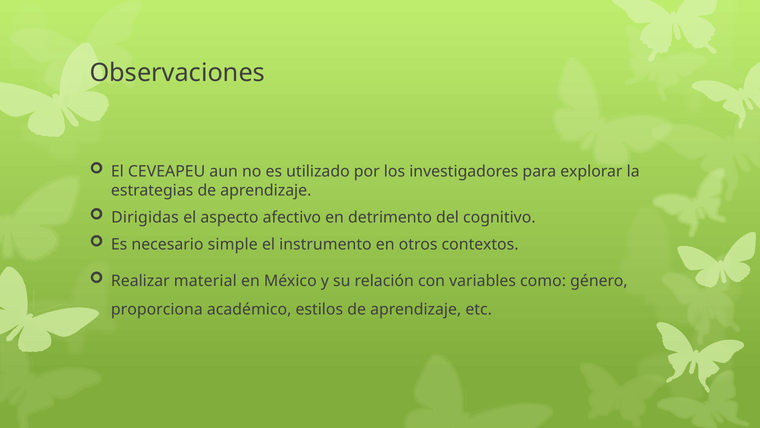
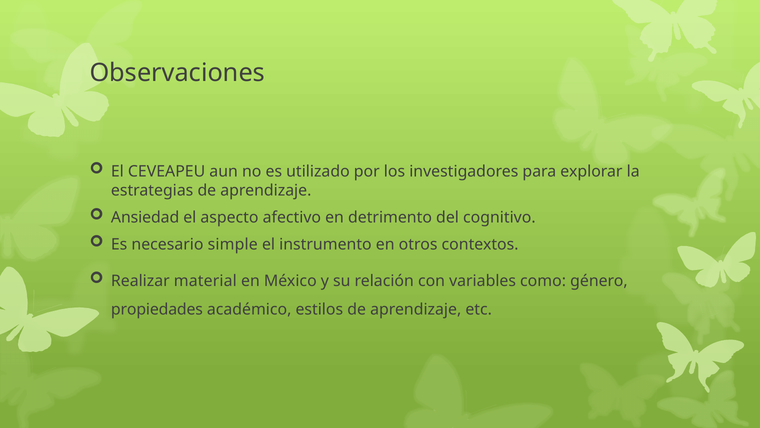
Dirigidas: Dirigidas -> Ansiedad (145, 217)
proporciona: proporciona -> propiedades (157, 309)
